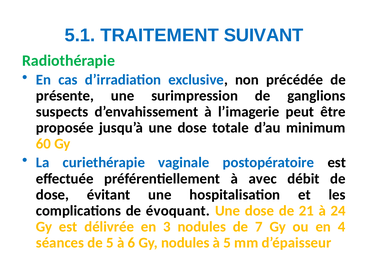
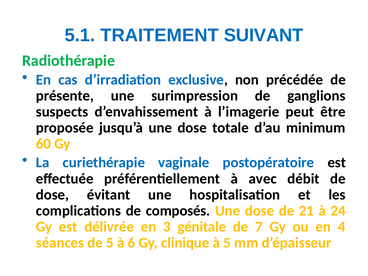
évoquant: évoquant -> composés (178, 211)
3 nodules: nodules -> génitale (202, 227)
Gy nodules: nodules -> clinique (185, 243)
